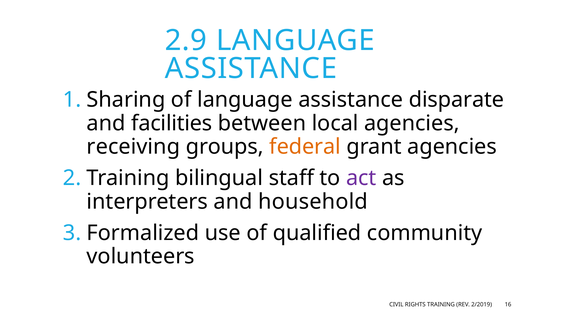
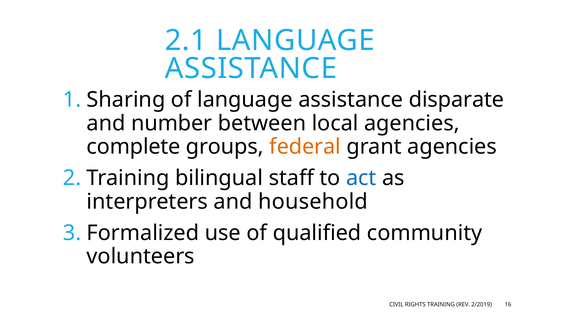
2.9: 2.9 -> 2.1 (186, 41)
facilities: facilities -> number (172, 123)
receiving: receiving -> complete (134, 147)
act colour: purple -> blue (361, 179)
